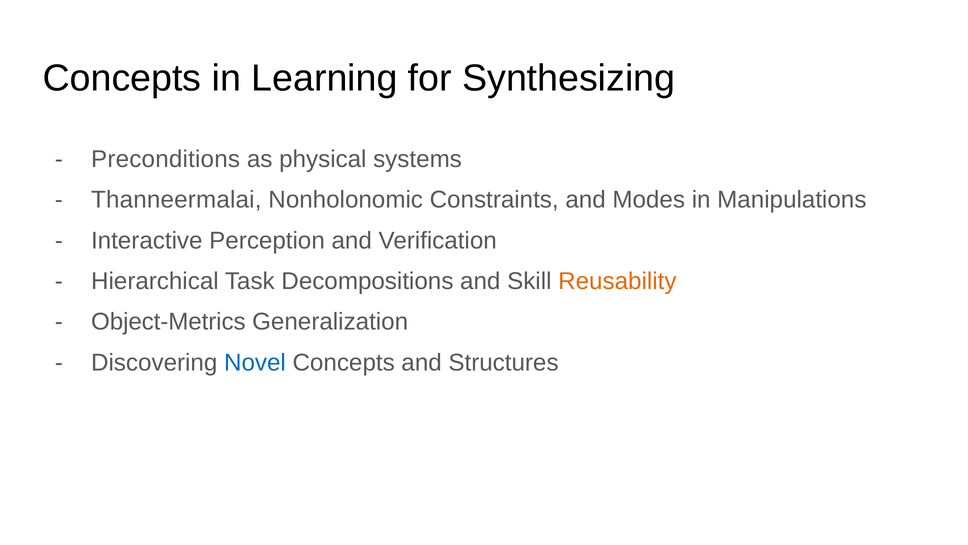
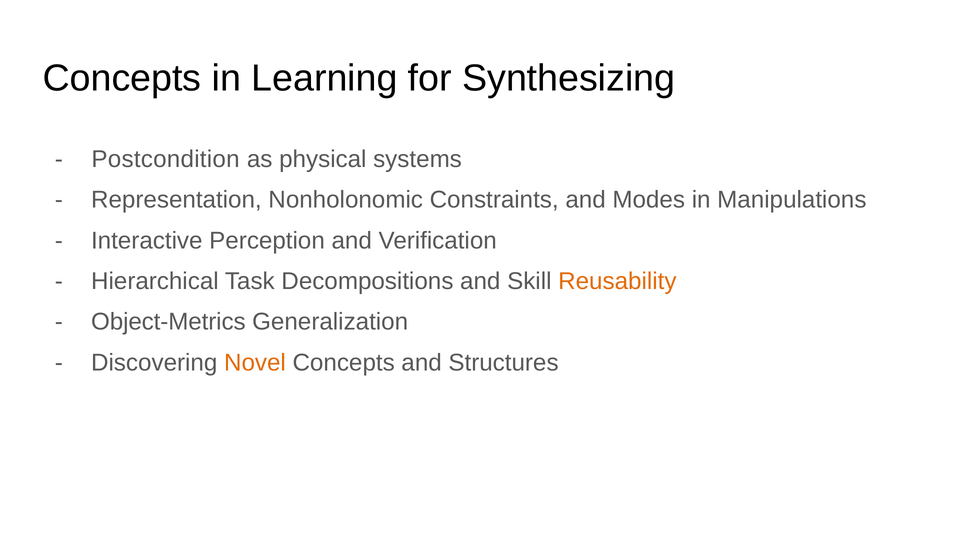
Preconditions: Preconditions -> Postcondition (166, 159)
Thanneermalai: Thanneermalai -> Representation (176, 200)
Novel colour: blue -> orange (255, 362)
